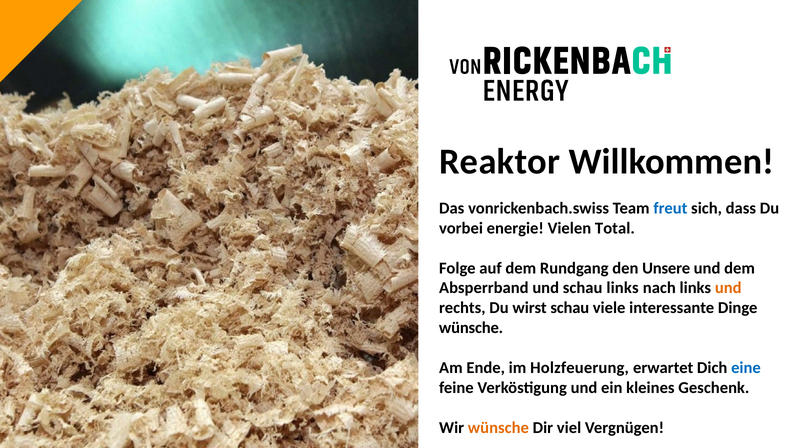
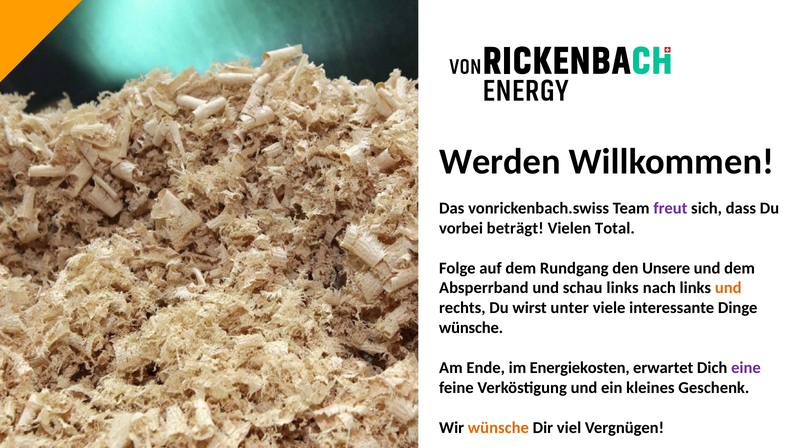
Reaktor: Reaktor -> Werden (500, 162)
freut colour: blue -> purple (670, 208)
energie: energie -> beträgt (515, 228)
wirst schau: schau -> unter (570, 308)
Holzfeuerung: Holzfeuerung -> Energiekosten (580, 368)
eine colour: blue -> purple (746, 368)
